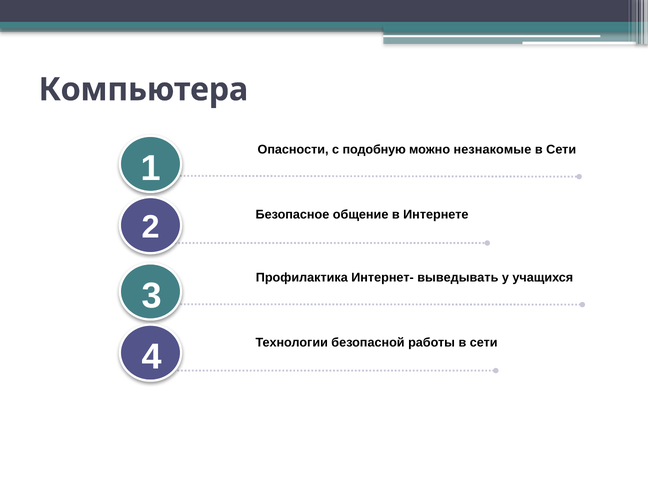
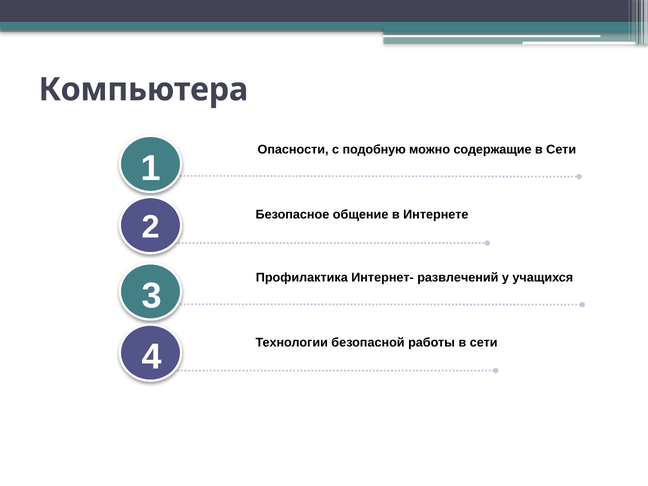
незнакомые: незнакомые -> содержащие (493, 150)
выведывать: выведывать -> развлечений (458, 278)
